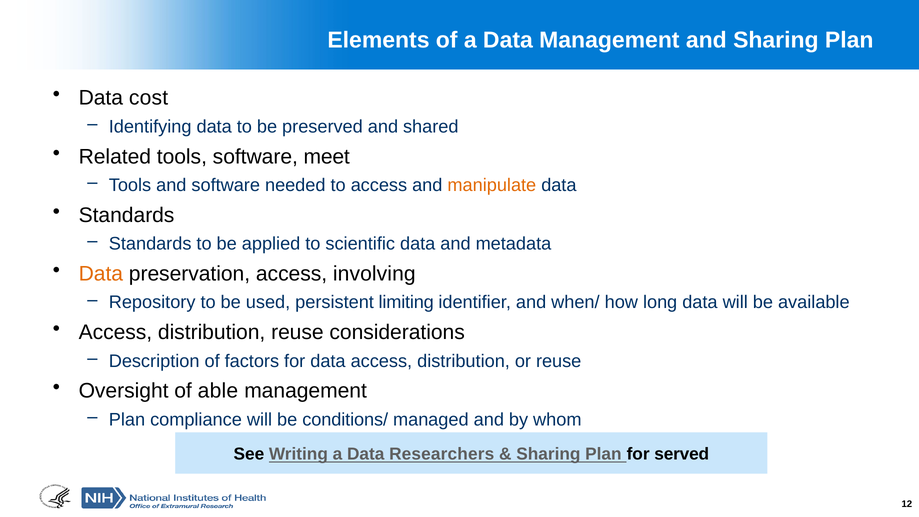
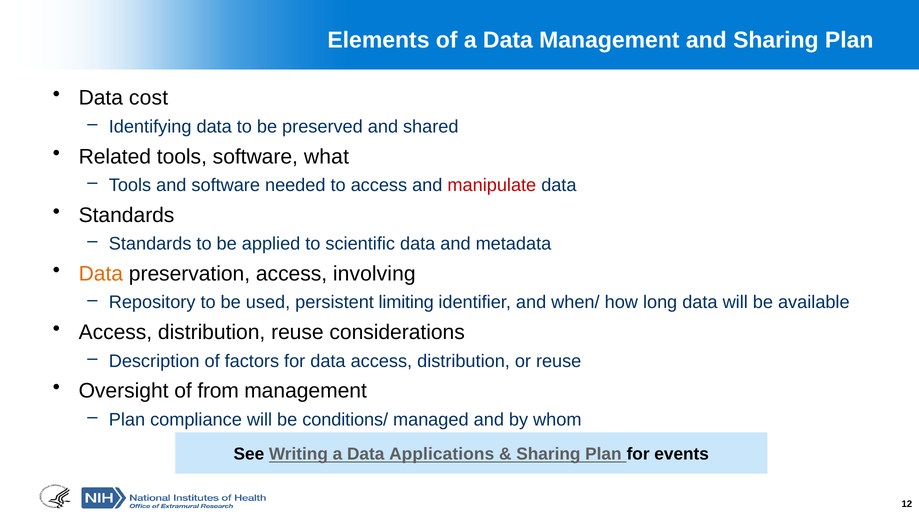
meet: meet -> what (326, 157)
manipulate colour: orange -> red (492, 185)
able: able -> from (218, 391)
Researchers: Researchers -> Applications (442, 454)
served: served -> events (682, 454)
